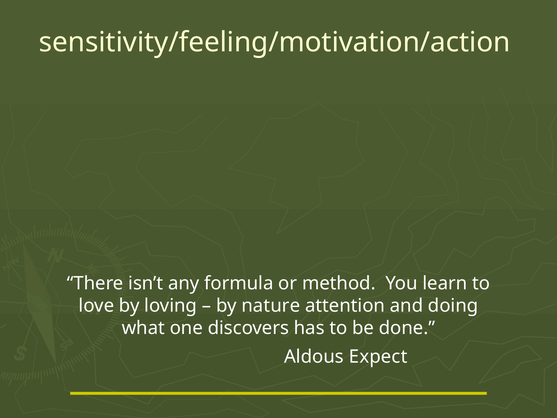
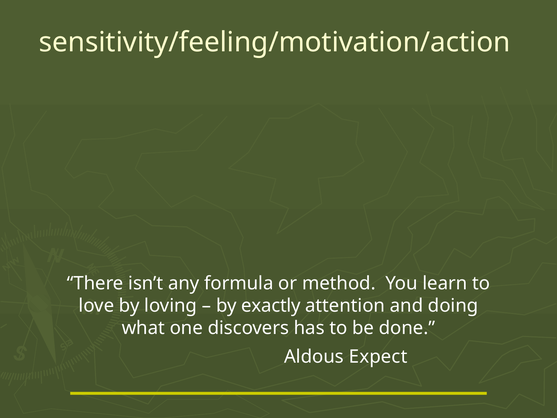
nature: nature -> exactly (271, 306)
